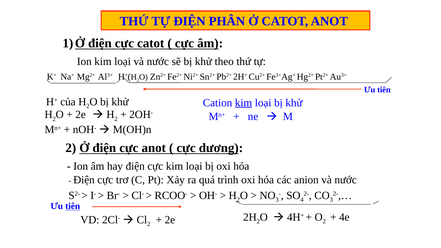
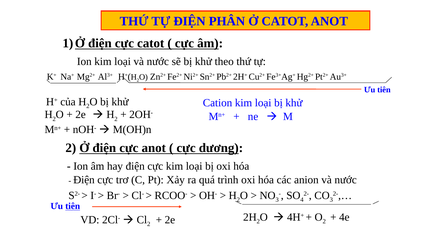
kim underline: present -> none (244, 103)
